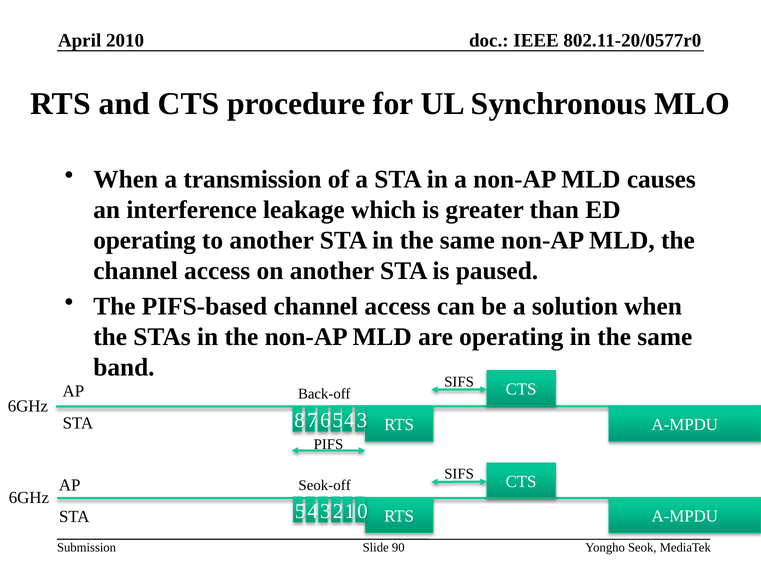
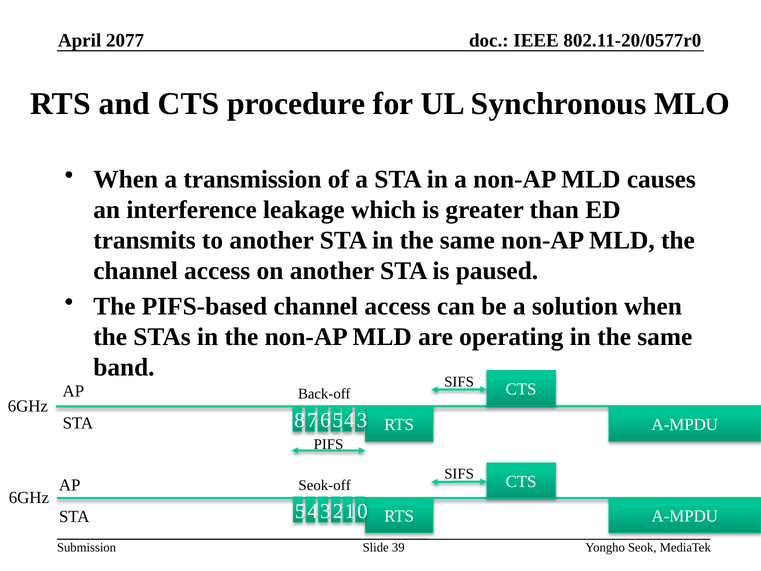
2010: 2010 -> 2077 (125, 41)
operating: operating -> transmits (144, 240)
90: 90 -> 39 (398, 547)
